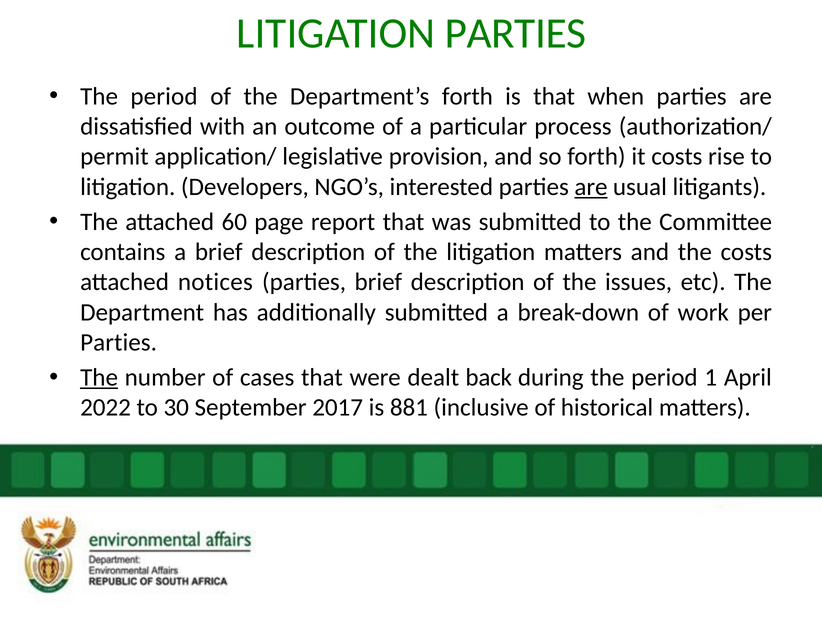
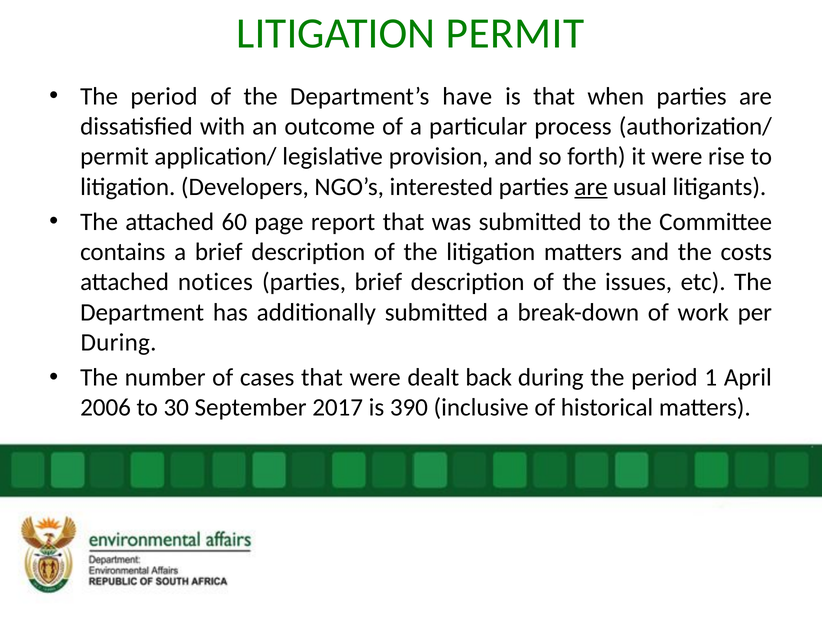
LITIGATION PARTIES: PARTIES -> PERMIT (515, 33)
Department’s forth: forth -> have (467, 96)
it costs: costs -> were (677, 157)
Parties: Parties -> During (119, 342)
The underline: present -> none (99, 377)
2022: 2022 -> 2006 (106, 407)
881: 881 -> 390 (409, 407)
